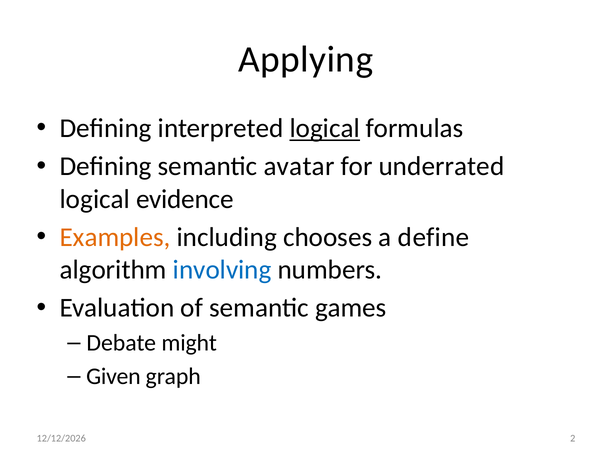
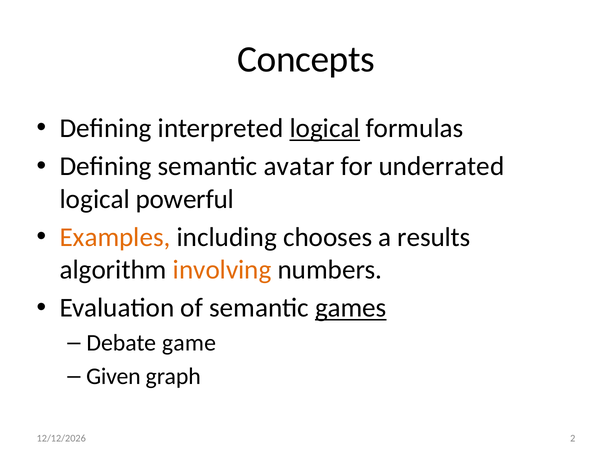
Applying: Applying -> Concepts (306, 59)
evidence: evidence -> powerful (185, 199)
define: define -> results (434, 237)
involving colour: blue -> orange (222, 270)
games underline: none -> present (351, 308)
might: might -> game (189, 343)
